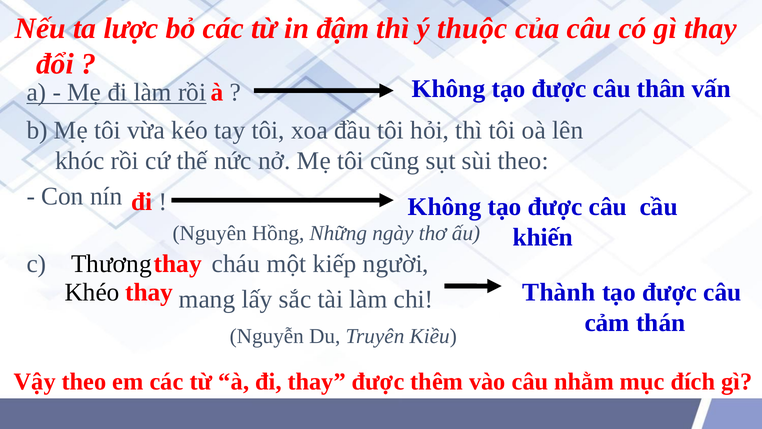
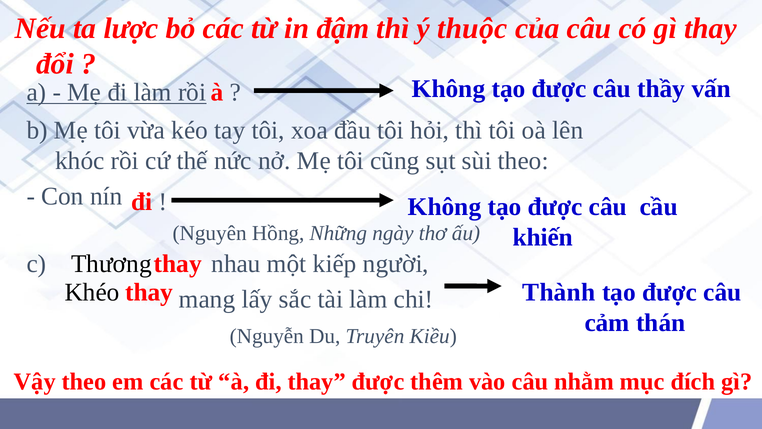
thân: thân -> thầy (661, 89)
cháu: cháu -> nhau (236, 264)
